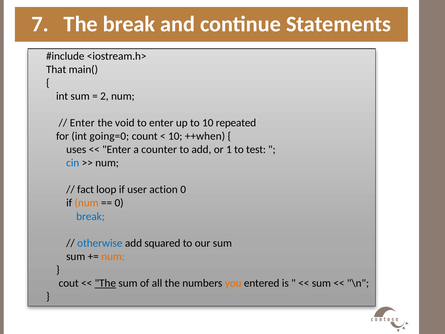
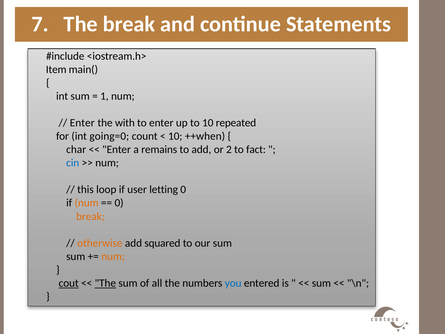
That: That -> Item (56, 69)
2: 2 -> 1 (104, 96)
void: void -> with (125, 123)
uses: uses -> char (76, 149)
counter: counter -> remains (159, 149)
1: 1 -> 2 (229, 149)
test: test -> fact (256, 149)
fact: fact -> this (85, 189)
action: action -> letting (164, 189)
break colour: blue -> orange (90, 216)
otherwise colour: blue -> orange (100, 243)
cout underline: none -> present (69, 283)
you colour: orange -> blue (233, 283)
